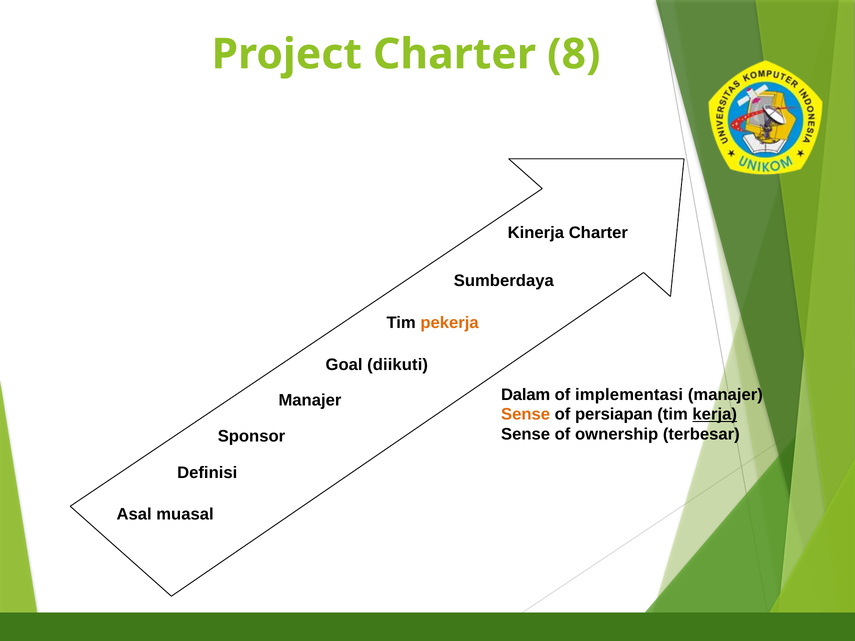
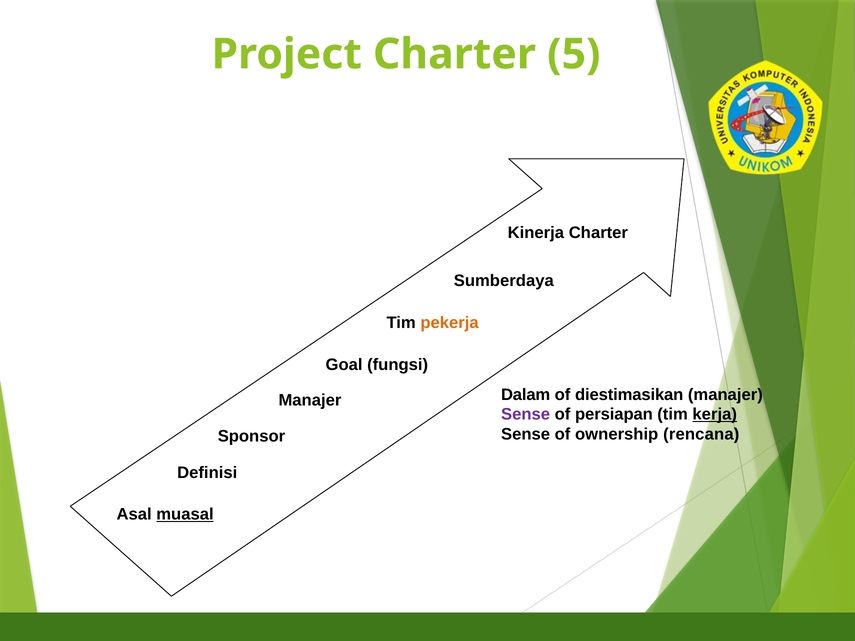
8: 8 -> 5 (574, 54)
diikuti: diikuti -> fungsi (398, 365)
implementasi: implementasi -> diestimasikan (629, 395)
Sense colour: orange -> purple (526, 415)
terbesar: terbesar -> rencana (701, 435)
muasal underline: none -> present (185, 515)
